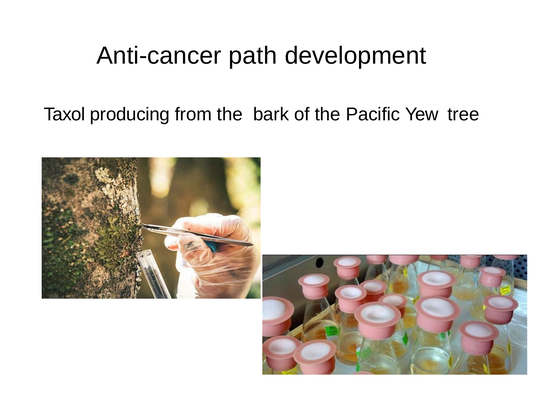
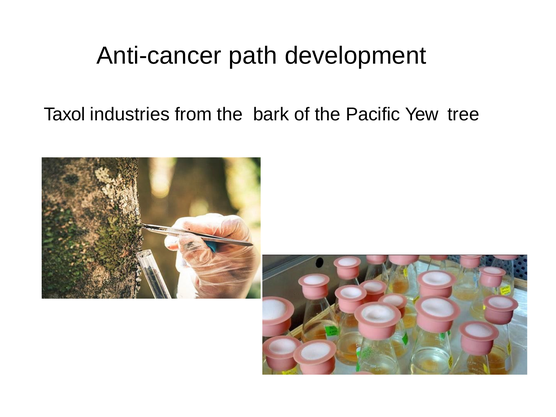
producing: producing -> industries (130, 114)
